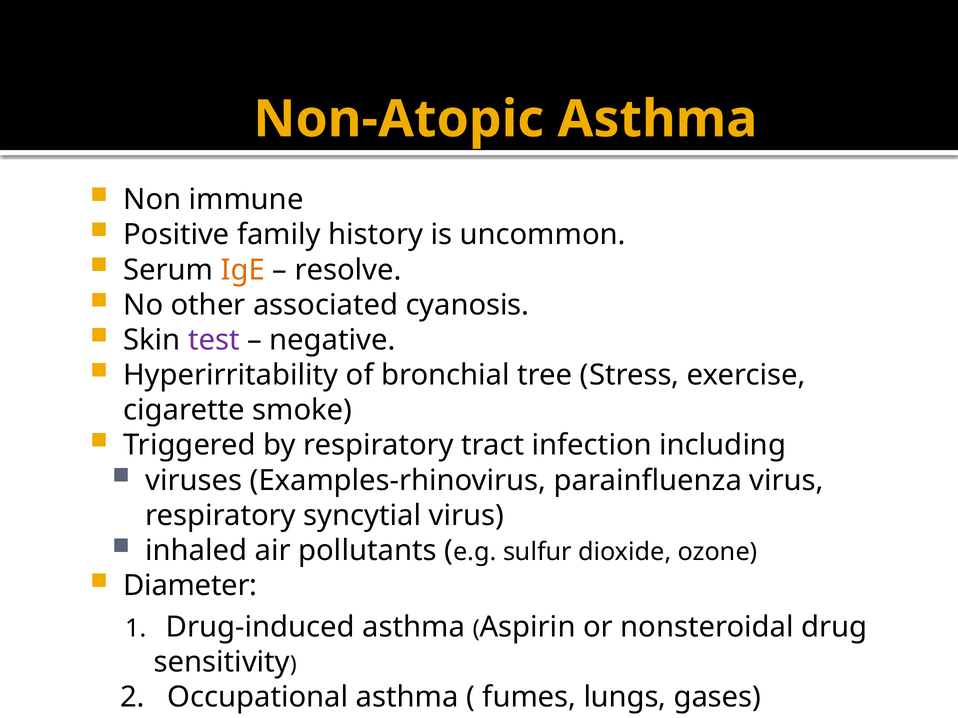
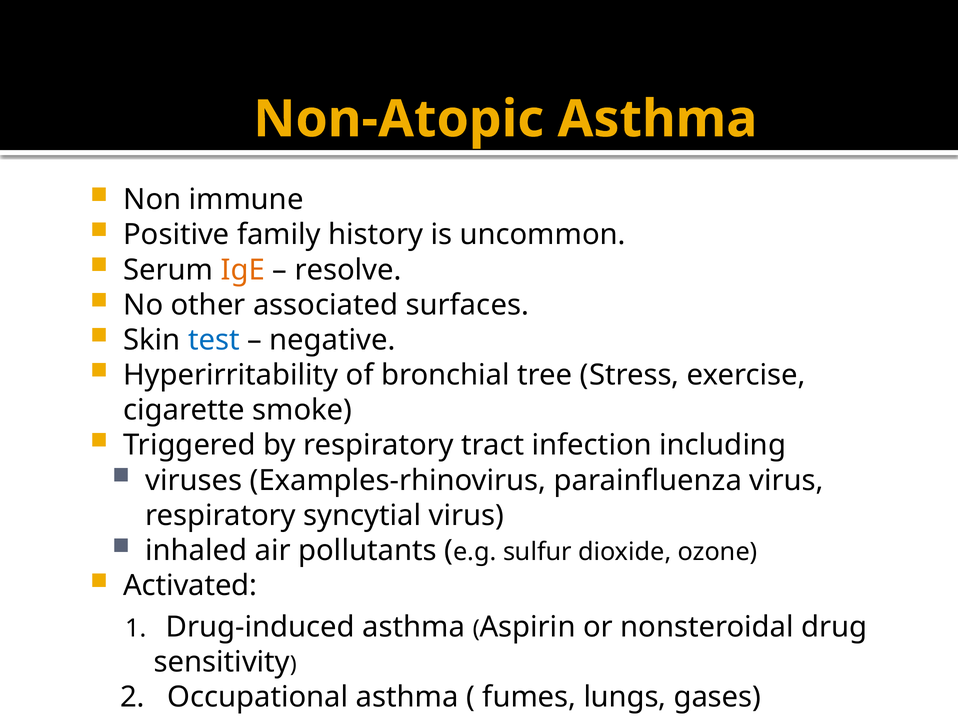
cyanosis: cyanosis -> surfaces (467, 305)
test colour: purple -> blue (214, 340)
Diameter: Diameter -> Activated (190, 586)
